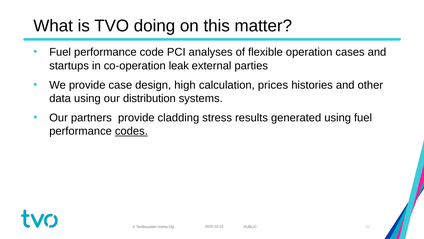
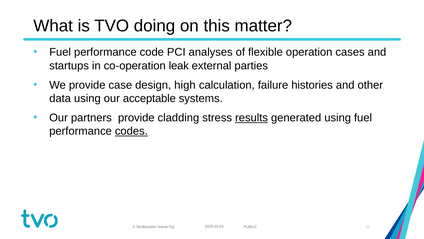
prices: prices -> failure (273, 85)
distribution: distribution -> acceptable (149, 98)
results underline: none -> present (252, 118)
